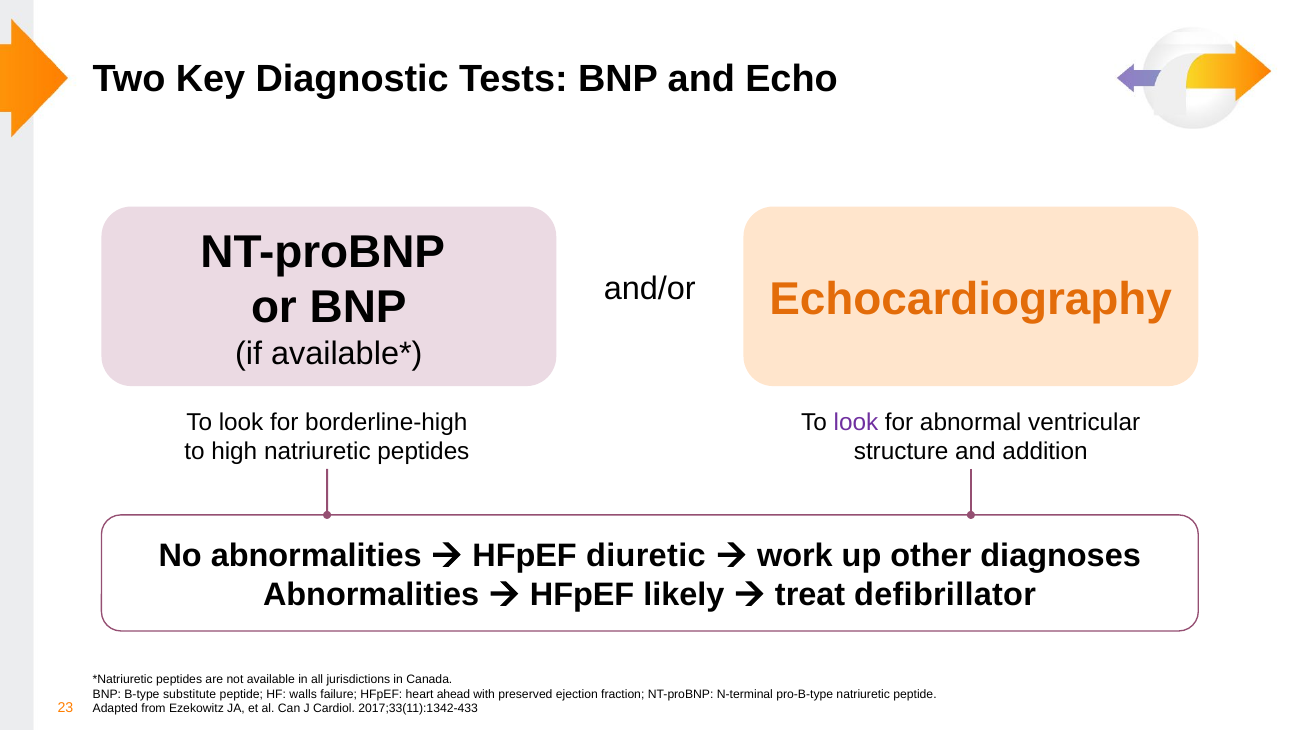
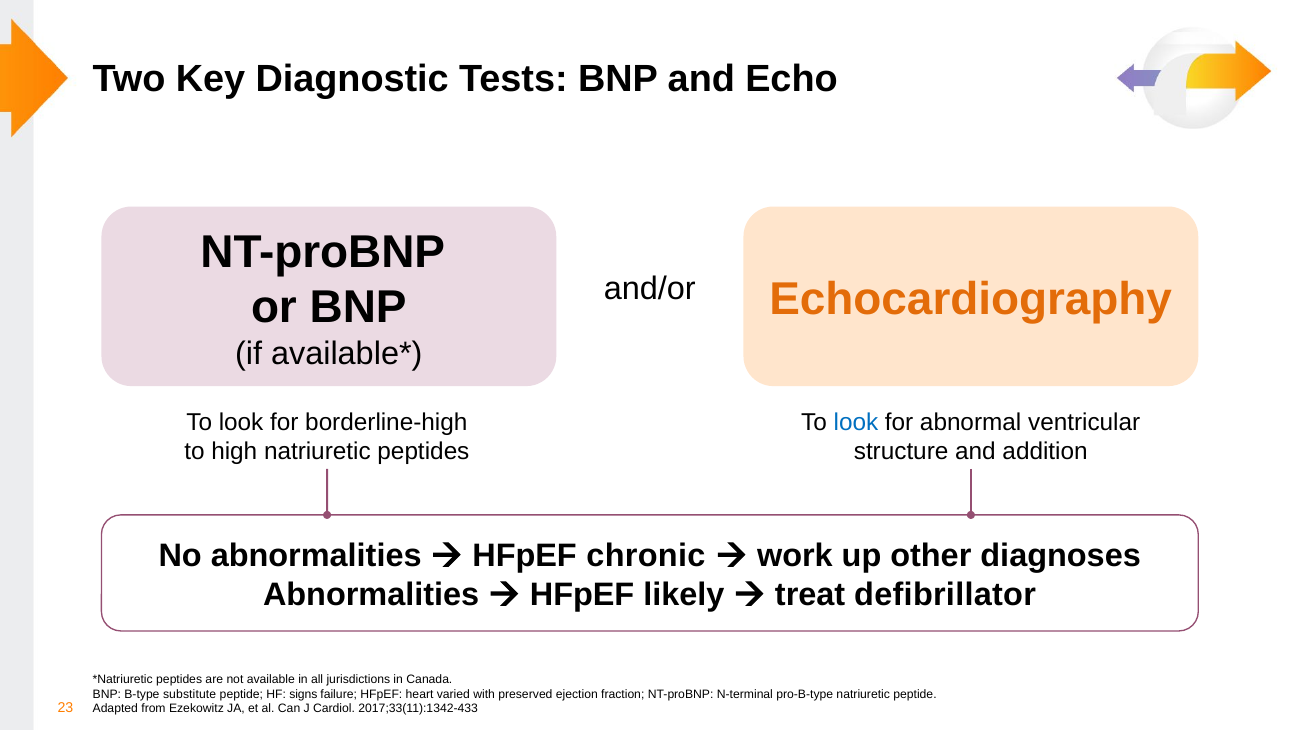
look colour: purple -> blue (856, 422)
diuretic: diuretic -> chronic (646, 556)
walls: walls -> signs (303, 694)
ahead: ahead -> varied (453, 694)
